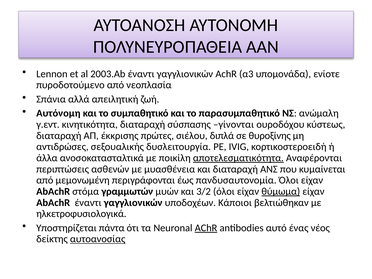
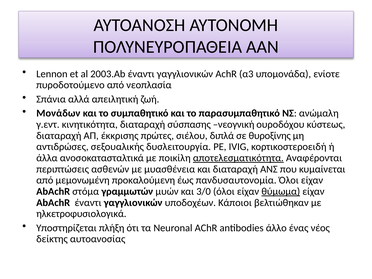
Αυτόνομη: Αυτόνομη -> Μονάδων (58, 113)
γίνονται: γίνονται -> νεογνική (234, 124)
περιγράφονται: περιγράφονται -> προκαλούμενη (143, 180)
3/2: 3/2 -> 3/0 (204, 191)
πάντα: πάντα -> πλήξη (112, 228)
AChR underline: present -> none (206, 228)
αυτό: αυτό -> άλλο (276, 228)
αυτοανοσίας underline: present -> none (98, 239)
